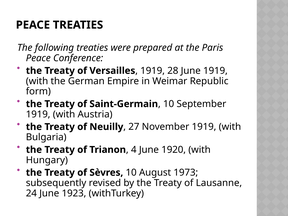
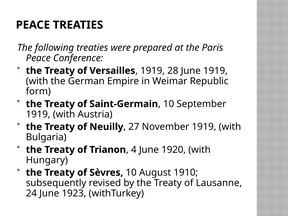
1973: 1973 -> 1910 (186, 173)
